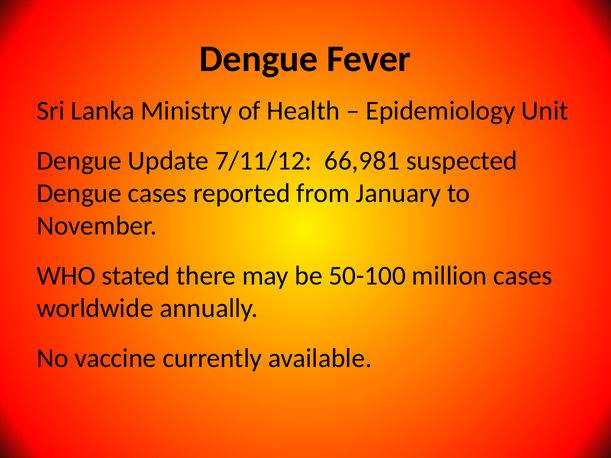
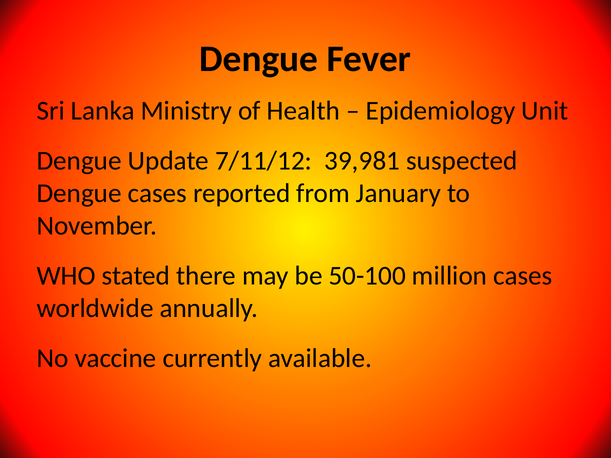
66,981: 66,981 -> 39,981 (362, 161)
